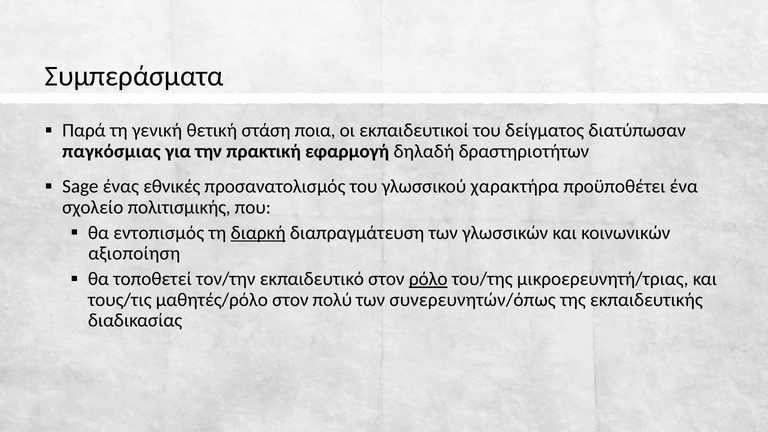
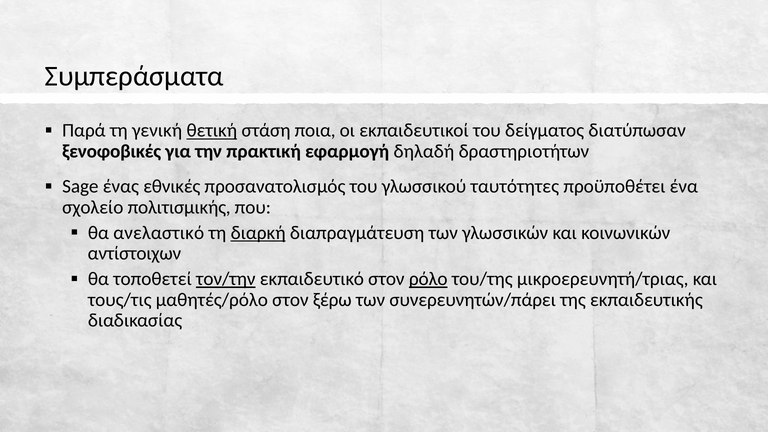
θετική underline: none -> present (212, 131)
παγκόσμιας: παγκόσμιας -> ξενοφοβικές (112, 151)
χαρακτήρα: χαρακτήρα -> ταυτότητες (515, 186)
εντοπισμός: εντοπισμός -> ανελαστικό (159, 233)
αξιοποίηση: αξιοποίηση -> αντίστοιχων (134, 253)
τον/την underline: none -> present (226, 279)
πολύ: πολύ -> ξέρω (332, 300)
συνερευνητών/όπως: συνερευνητών/όπως -> συνερευνητών/πάρει (473, 300)
